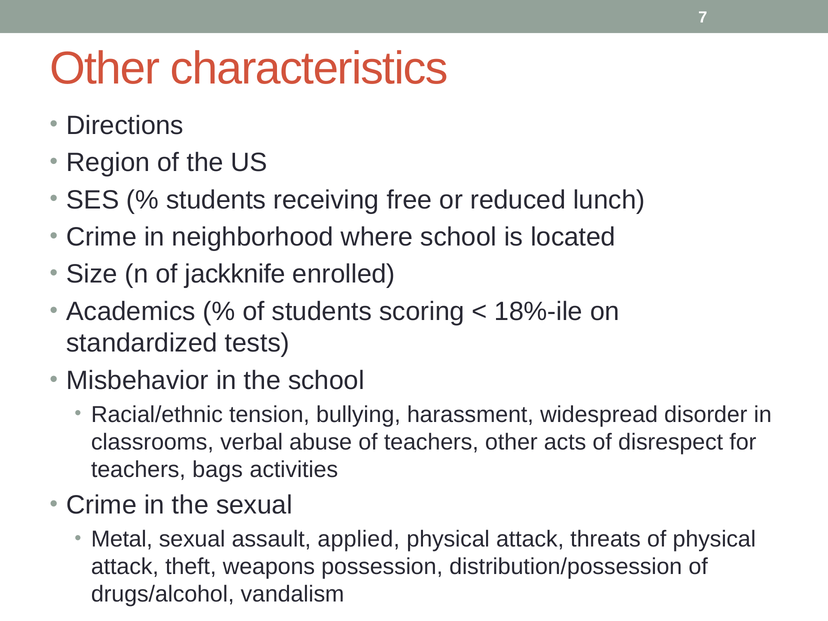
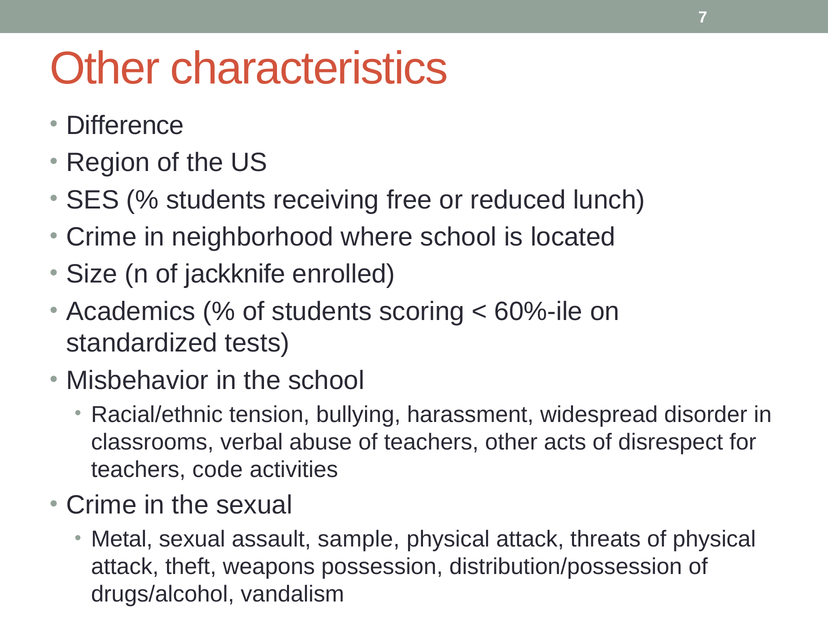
Directions: Directions -> Difference (125, 125)
18%-ile: 18%-ile -> 60%-ile (539, 311)
bags: bags -> code (218, 470)
applied: applied -> sample (359, 539)
